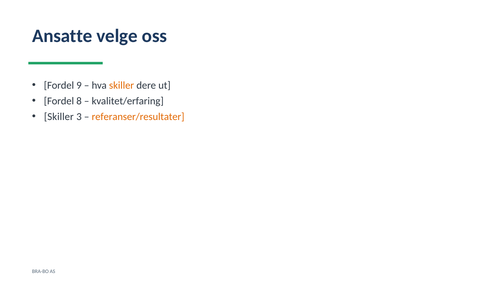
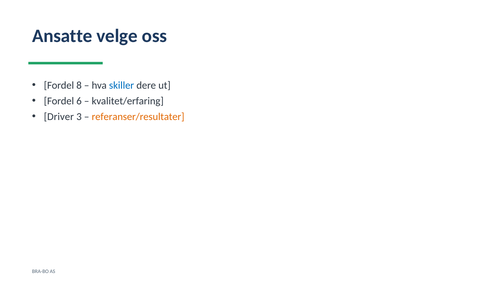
9: 9 -> 8 (79, 85)
skiller colour: orange -> blue (122, 85)
8: 8 -> 6 (79, 101)
Skiller: Skiller -> Driver (59, 117)
